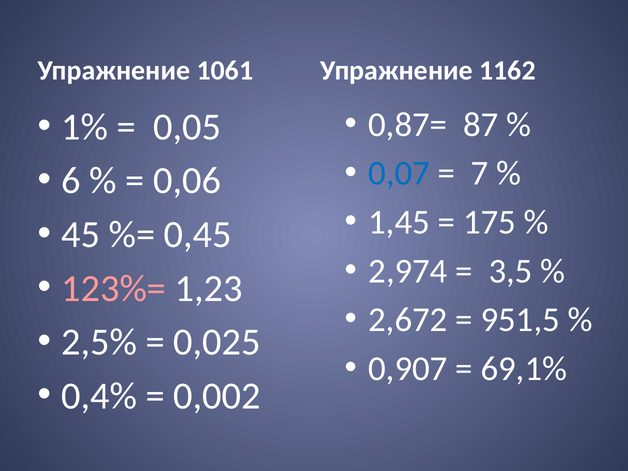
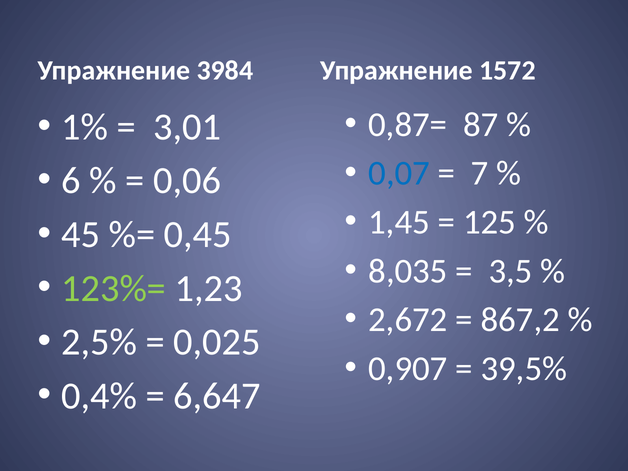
1061: 1061 -> 3984 (225, 70)
1162: 1162 -> 1572 (507, 70)
0,05: 0,05 -> 3,01 (187, 127)
175: 175 -> 125 (489, 222)
2,974: 2,974 -> 8,035 (408, 271)
123%= colour: pink -> light green (114, 288)
951,5: 951,5 -> 867,2 (520, 320)
69,1%: 69,1% -> 39,5% (524, 369)
0,002: 0,002 -> 6,647 (217, 396)
